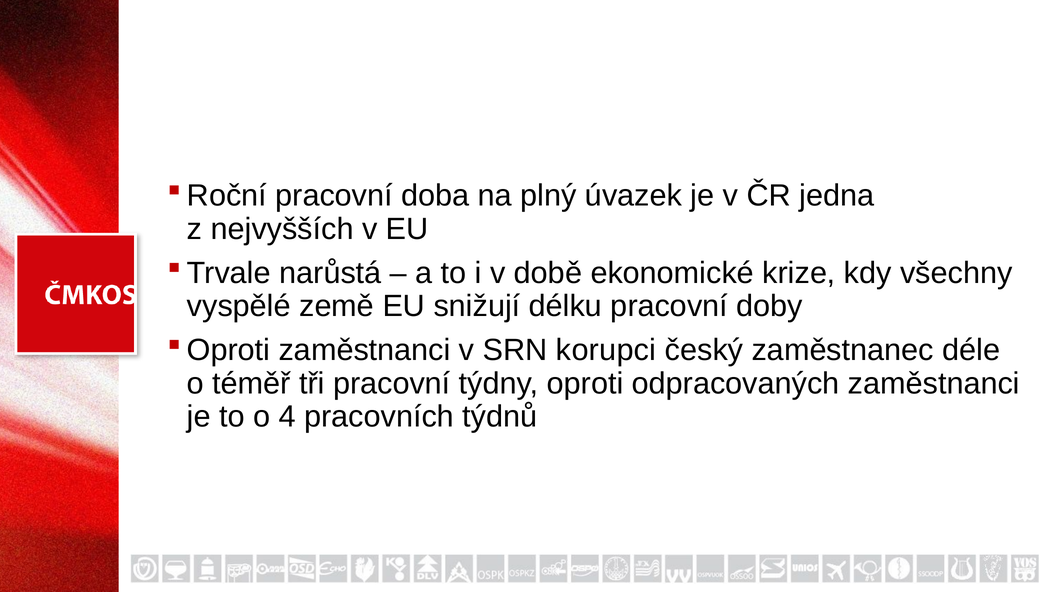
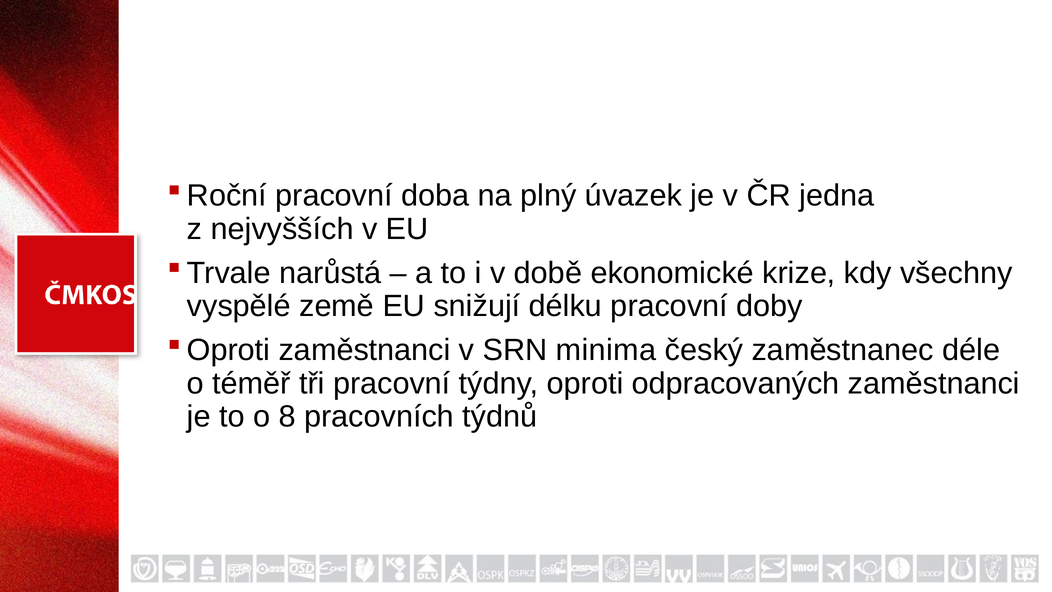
korupci: korupci -> minima (606, 350)
4: 4 -> 8 (287, 416)
